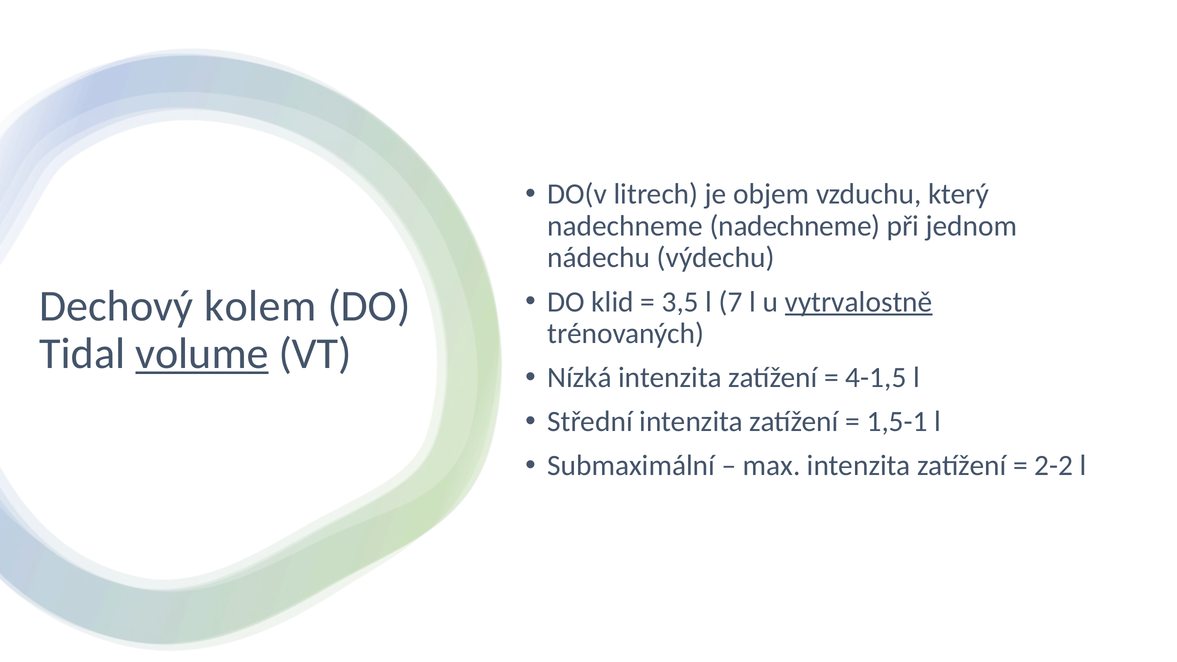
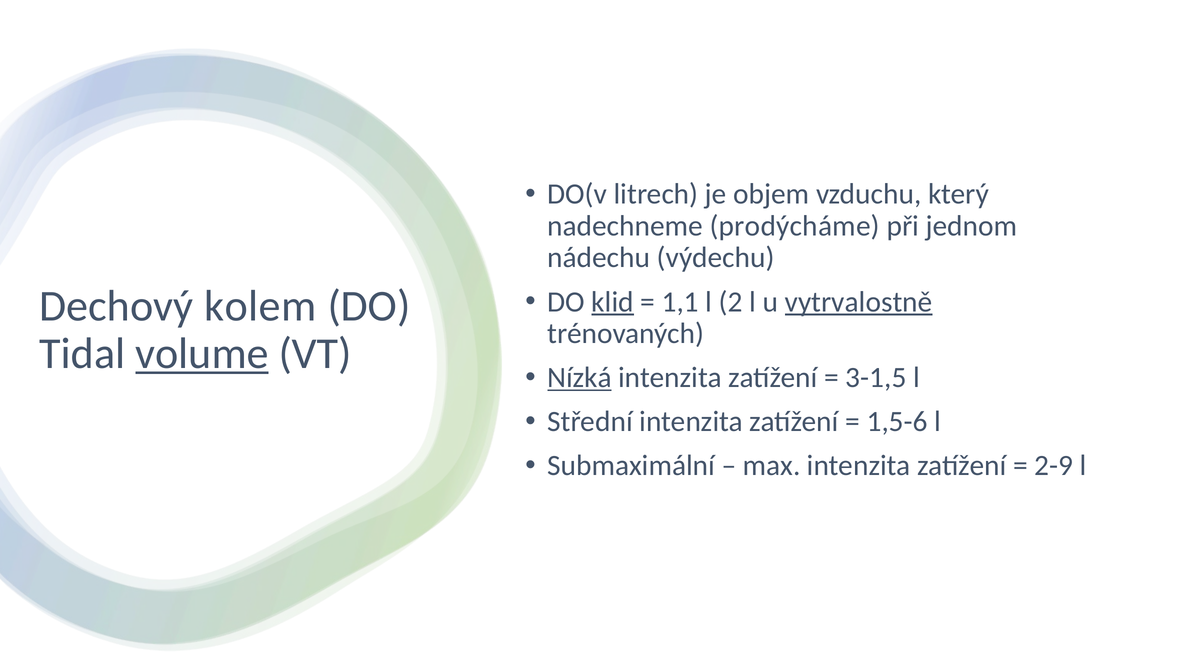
nadechneme nadechneme: nadechneme -> prodýcháme (795, 226)
klid underline: none -> present (613, 302)
3,5: 3,5 -> 1,1 (680, 302)
7: 7 -> 2 (731, 302)
Nízká underline: none -> present (580, 378)
4-1,5: 4-1,5 -> 3-1,5 (876, 378)
1,5-1: 1,5-1 -> 1,5-6 (897, 422)
2-2: 2-2 -> 2-9 (1054, 466)
